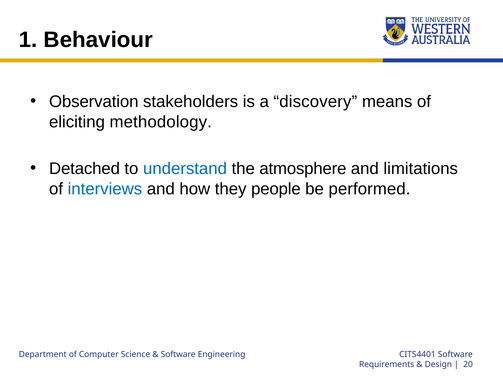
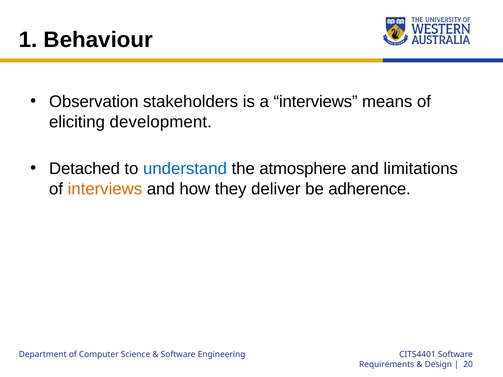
a discovery: discovery -> interviews (316, 102)
methodology: methodology -> development (161, 122)
interviews colour: blue -> orange (105, 189)
people: people -> deliver (276, 189)
performed: performed -> adherence (370, 189)
